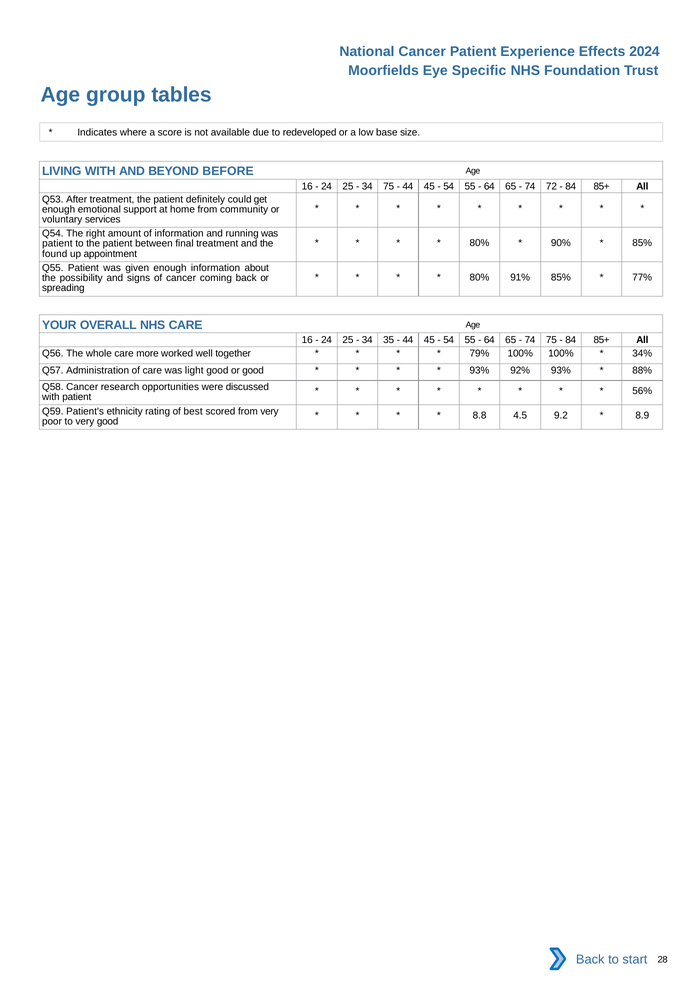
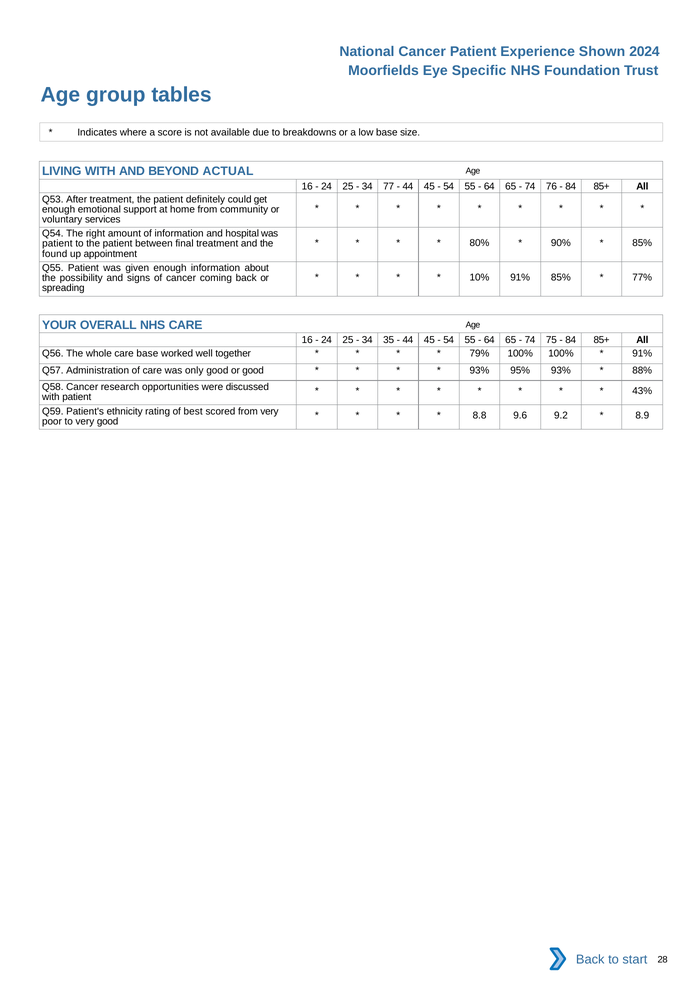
Effects: Effects -> Shown (602, 52)
redeveloped: redeveloped -> breakdowns (310, 133)
BEFORE: BEFORE -> ACTUAL (228, 171)
34 75: 75 -> 77 (389, 186)
72: 72 -> 76 (551, 186)
running: running -> hospital (242, 234)
80%: 80% -> 10% (479, 277)
care more: more -> base (147, 353)
34%: 34% -> 91% (642, 353)
light: light -> only (194, 370)
92%: 92% -> 95% (520, 370)
56%: 56% -> 43% (642, 391)
4.5: 4.5 -> 9.6 (520, 415)
